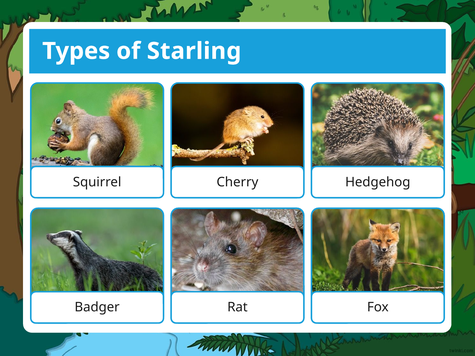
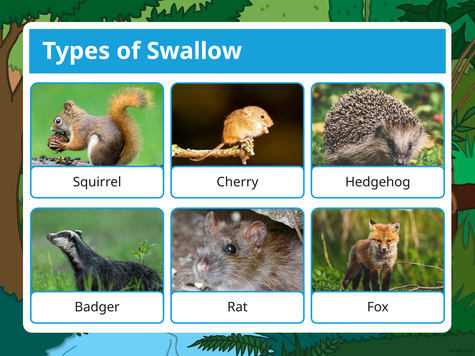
Starling: Starling -> Swallow (194, 51)
